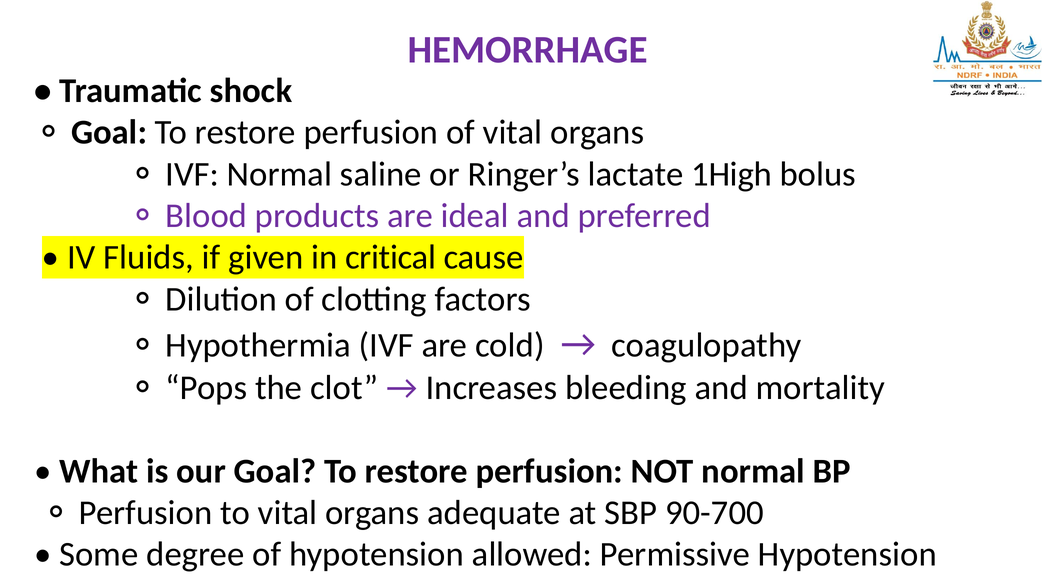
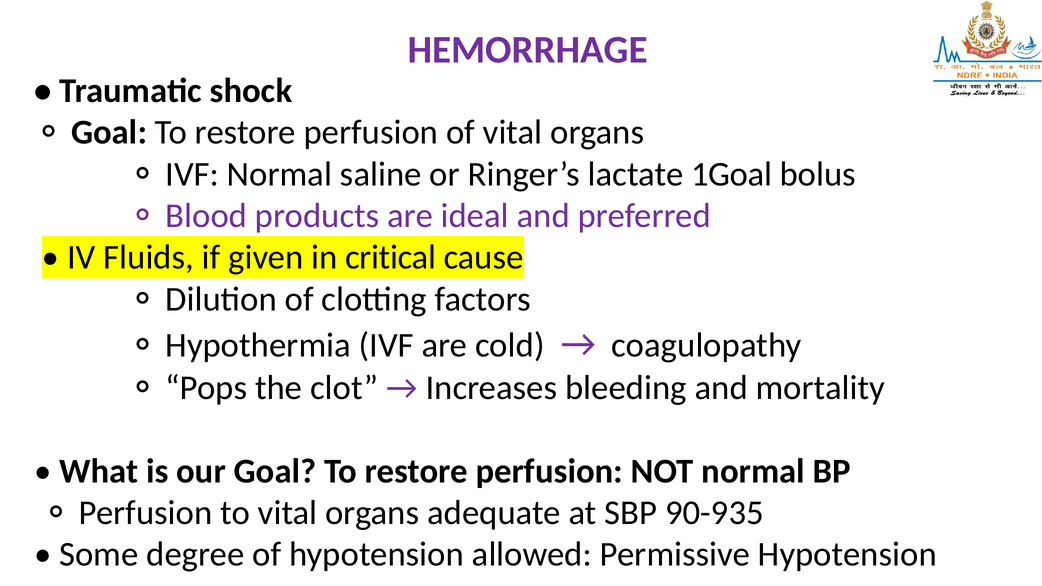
1High: 1High -> 1Goal (732, 174)
90-700: 90-700 -> 90-935 (714, 513)
